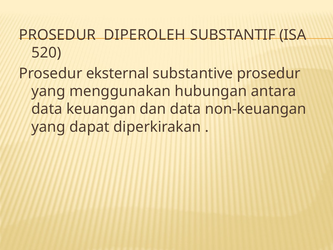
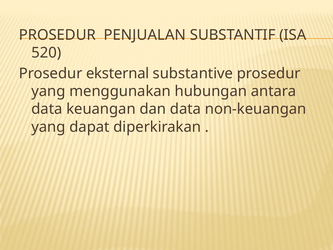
DIPEROLEH: DIPEROLEH -> PENJUALAN (145, 35)
